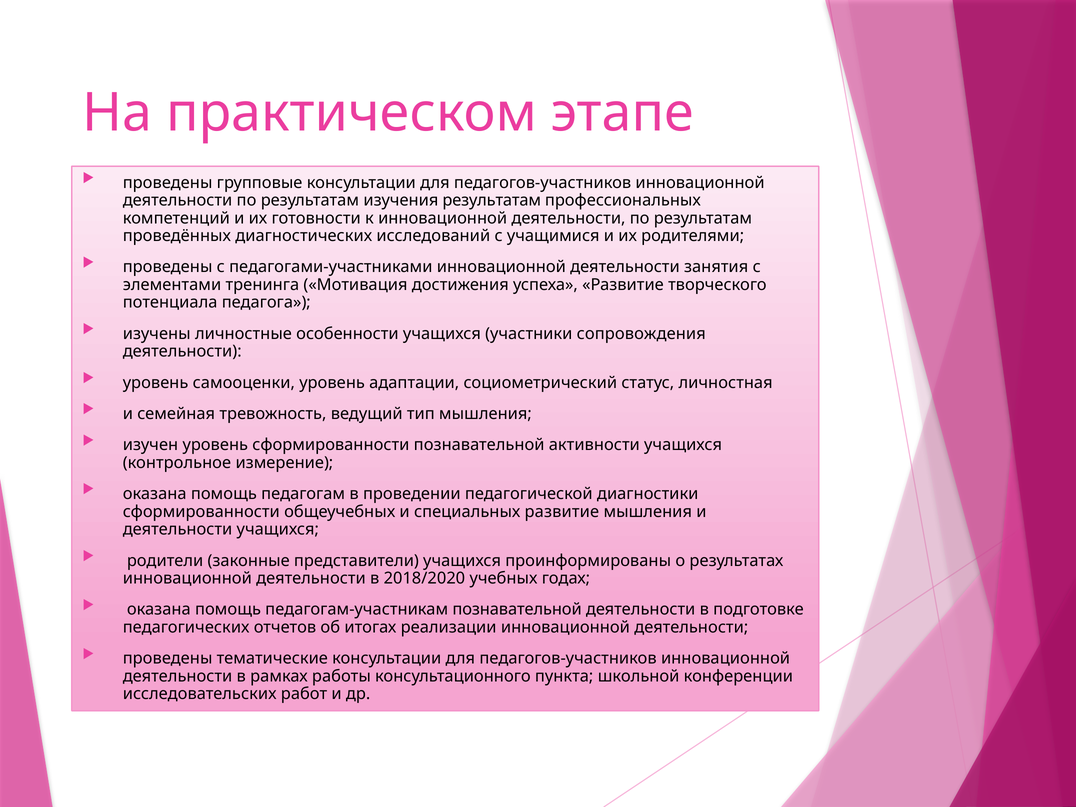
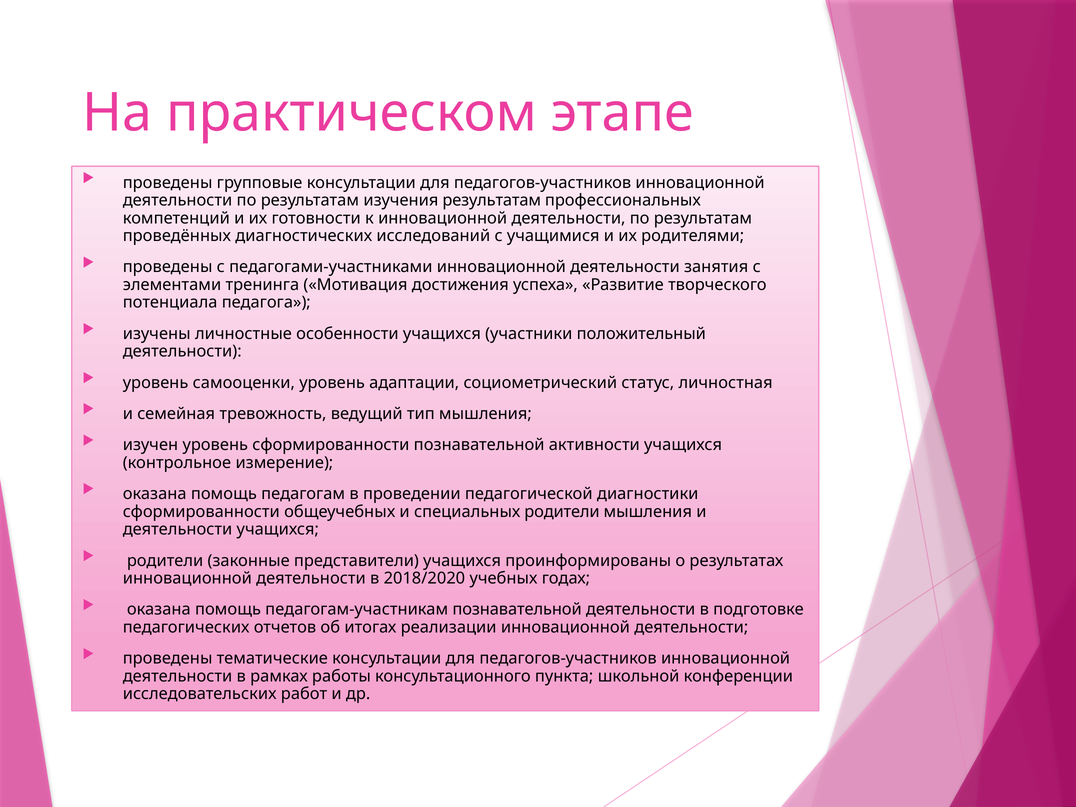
сопровождения: сопровождения -> положительный (641, 334)
специальных развитие: развитие -> родители (562, 512)
